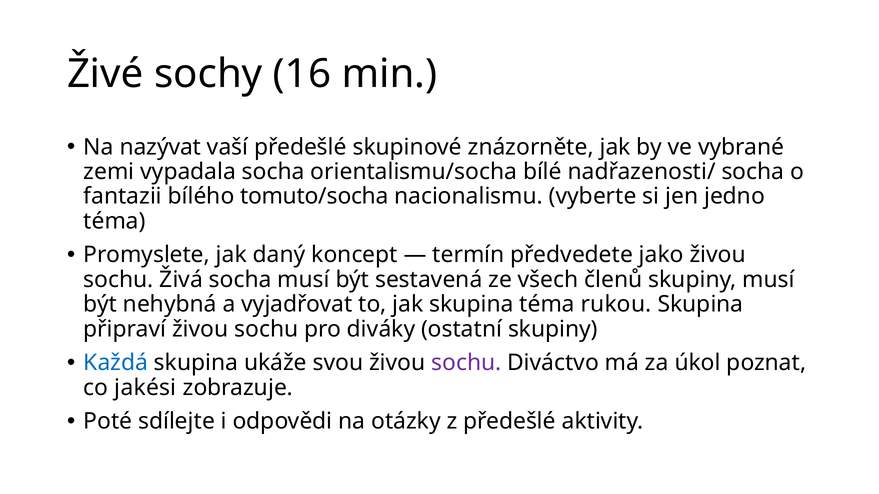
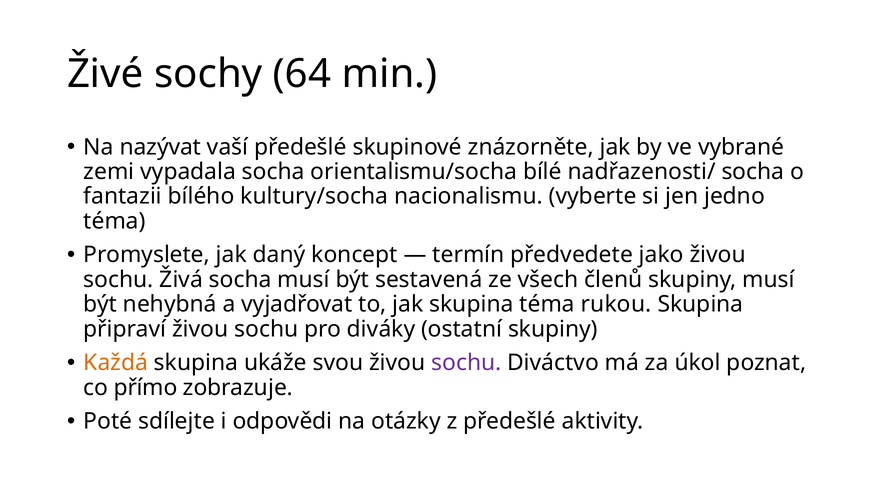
16: 16 -> 64 (302, 74)
tomuto/socha: tomuto/socha -> kultury/socha (314, 197)
Každá colour: blue -> orange (116, 363)
jakési: jakési -> přímo (146, 388)
